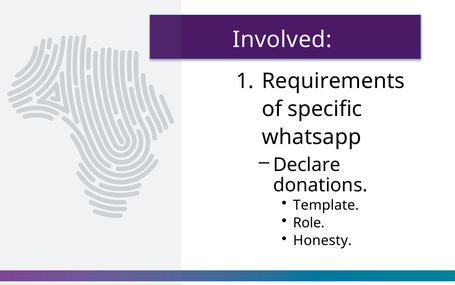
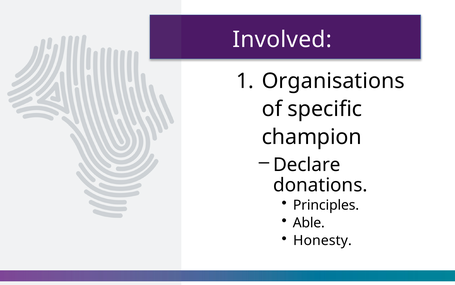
Requirements: Requirements -> Organisations (333, 81)
whatsapp: whatsapp -> champion (312, 137)
Template: Template -> Principles (326, 205)
Role: Role -> Able (309, 222)
